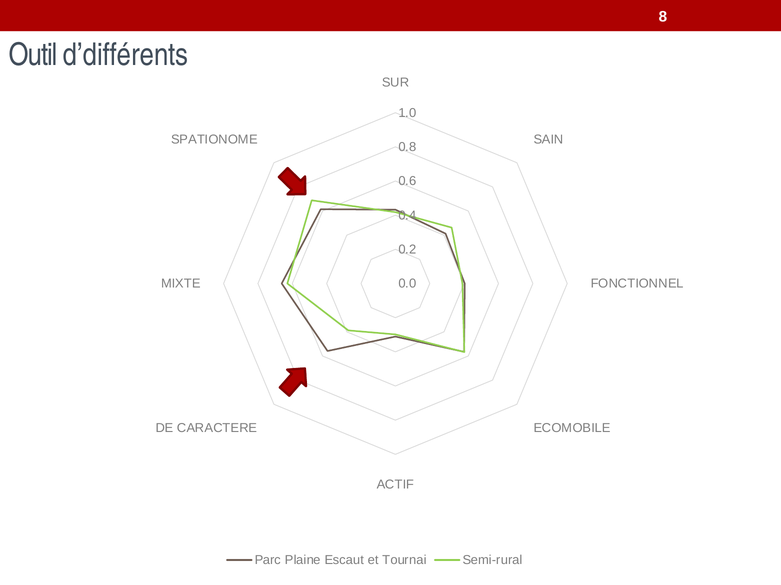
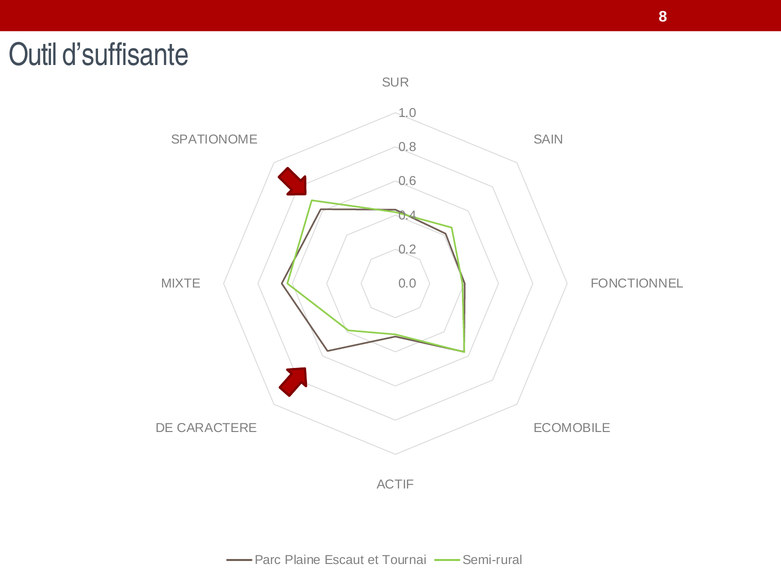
d’différents: d’différents -> d’suffisante (126, 55)
